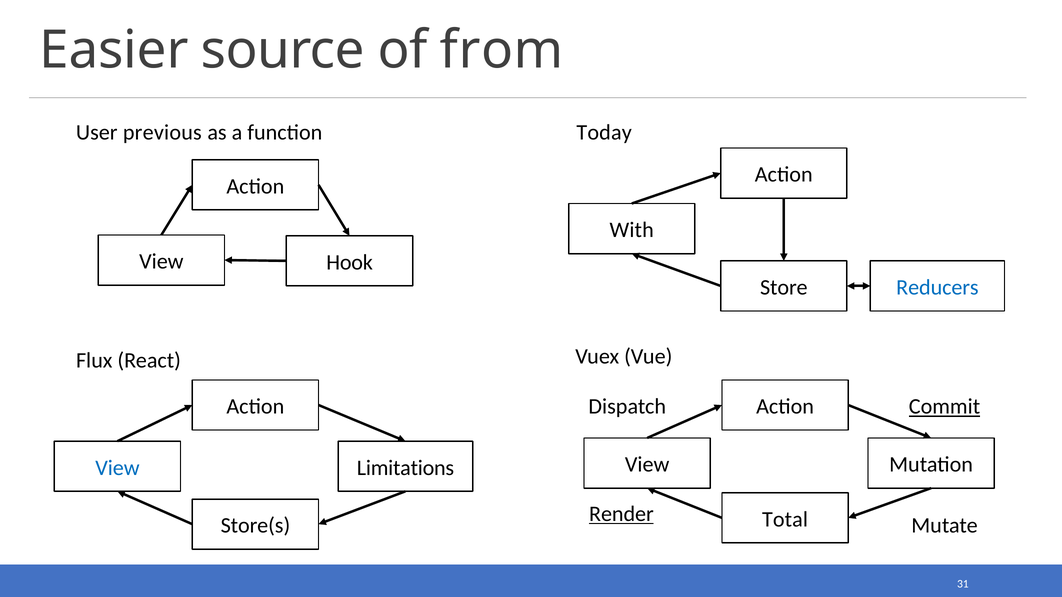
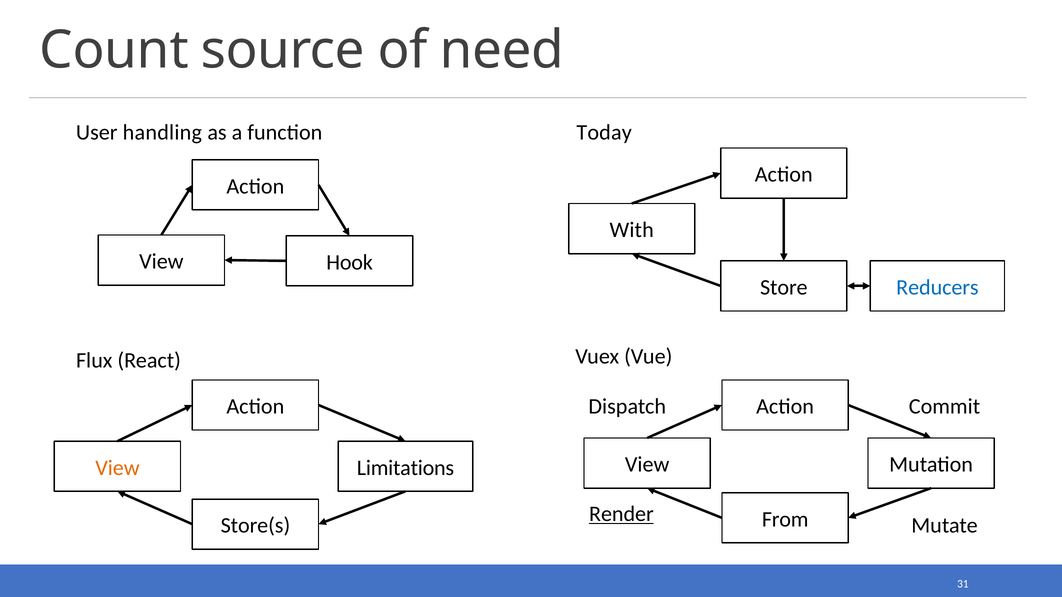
Easier: Easier -> Count (114, 50)
from: from -> need (502, 50)
previous: previous -> handling (162, 132)
Commit underline: present -> none (944, 407)
View colour: blue -> orange (117, 468)
Total: Total -> From (785, 520)
